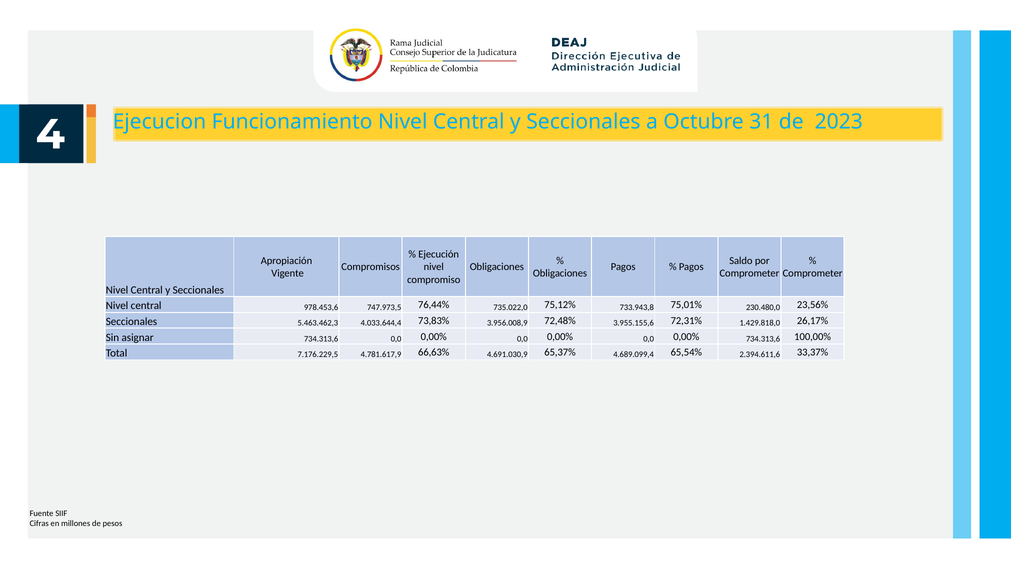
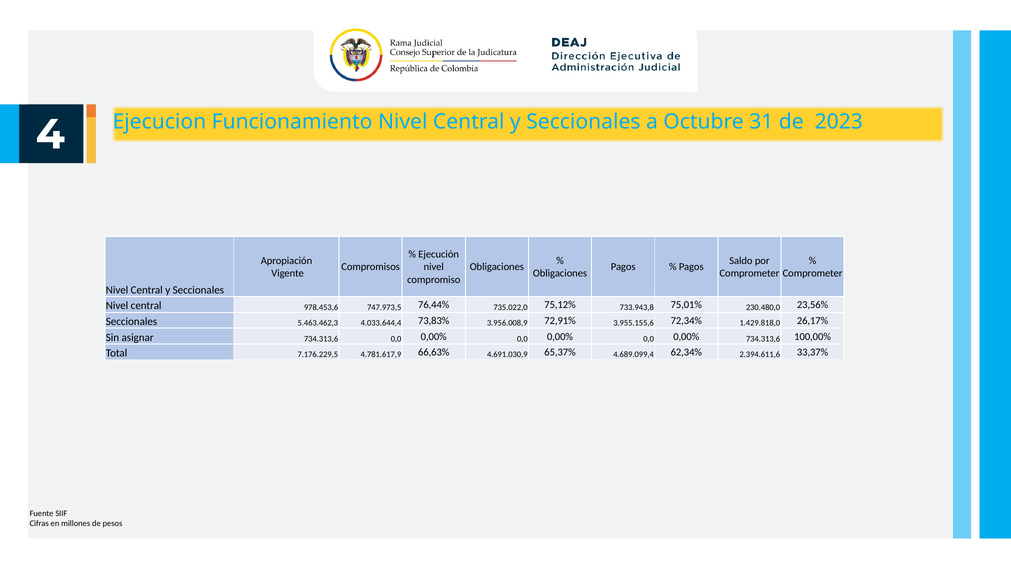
72,48%: 72,48% -> 72,91% (560, 321)
72,31%: 72,31% -> 72,34% (686, 321)
65,54%: 65,54% -> 62,34% (686, 352)
